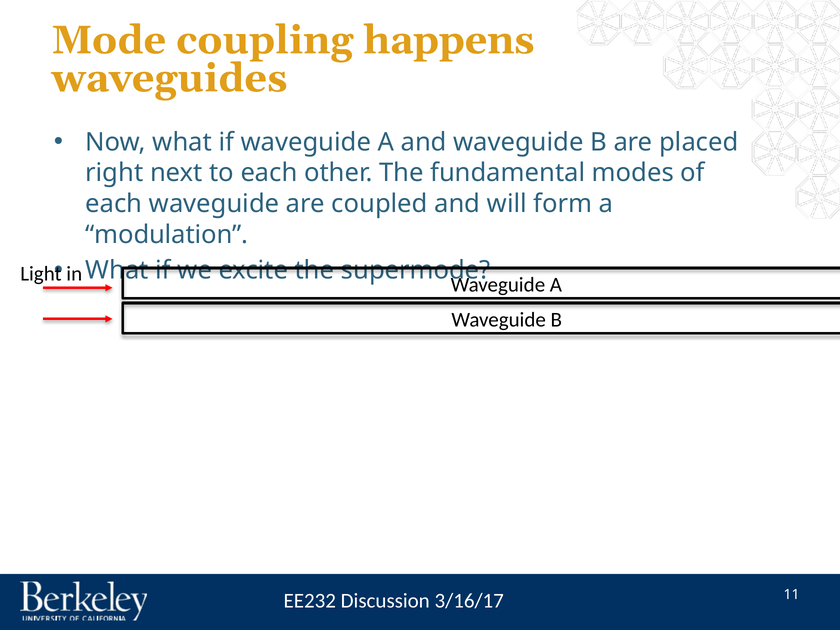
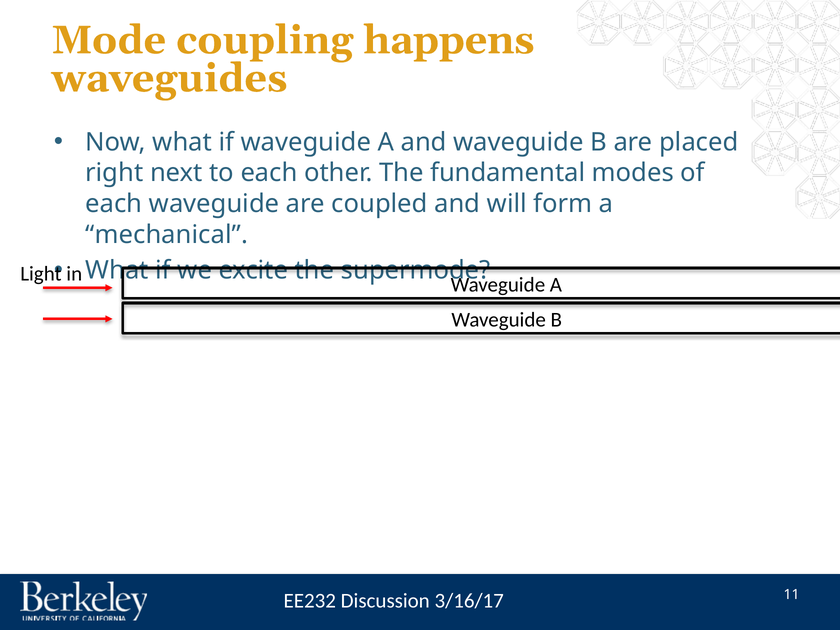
modulation: modulation -> mechanical (167, 235)
